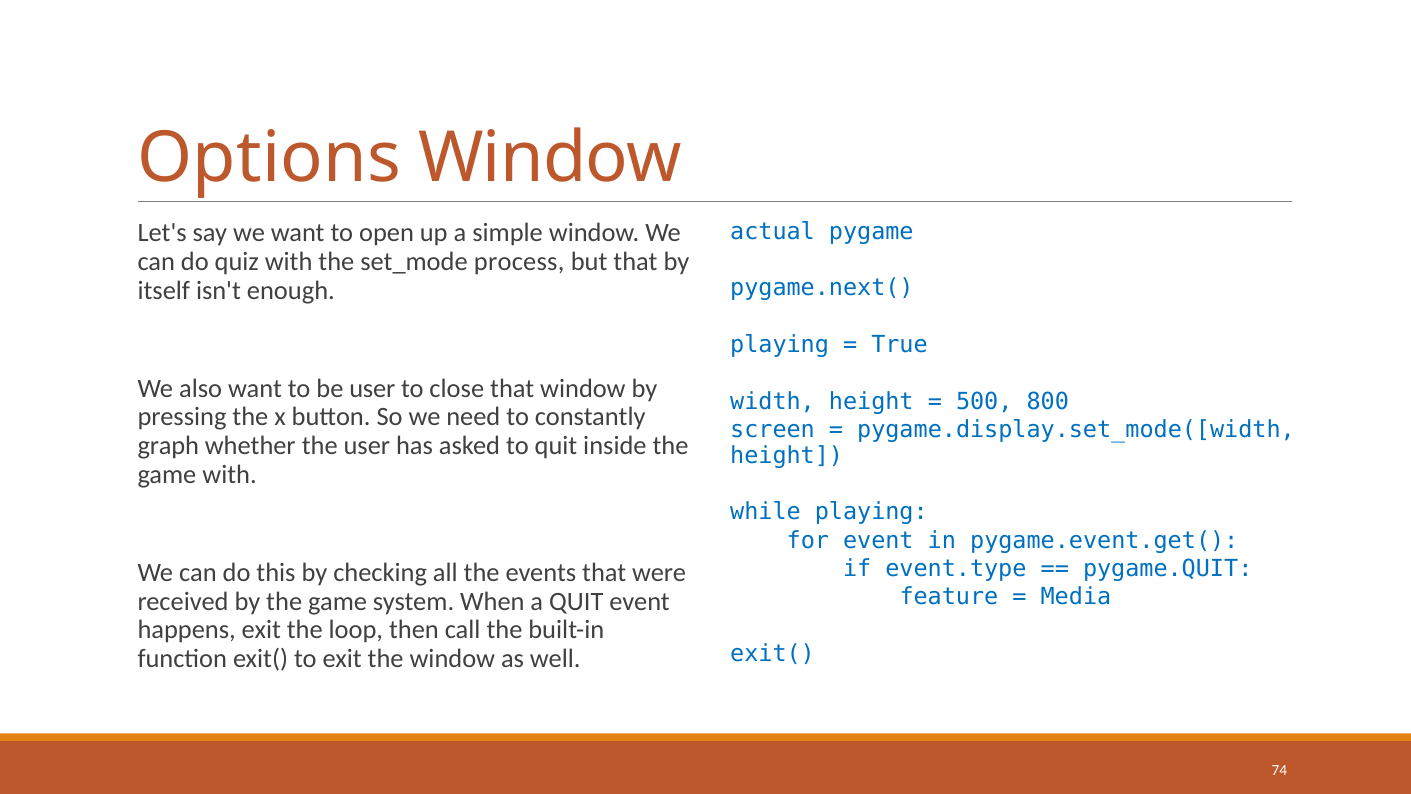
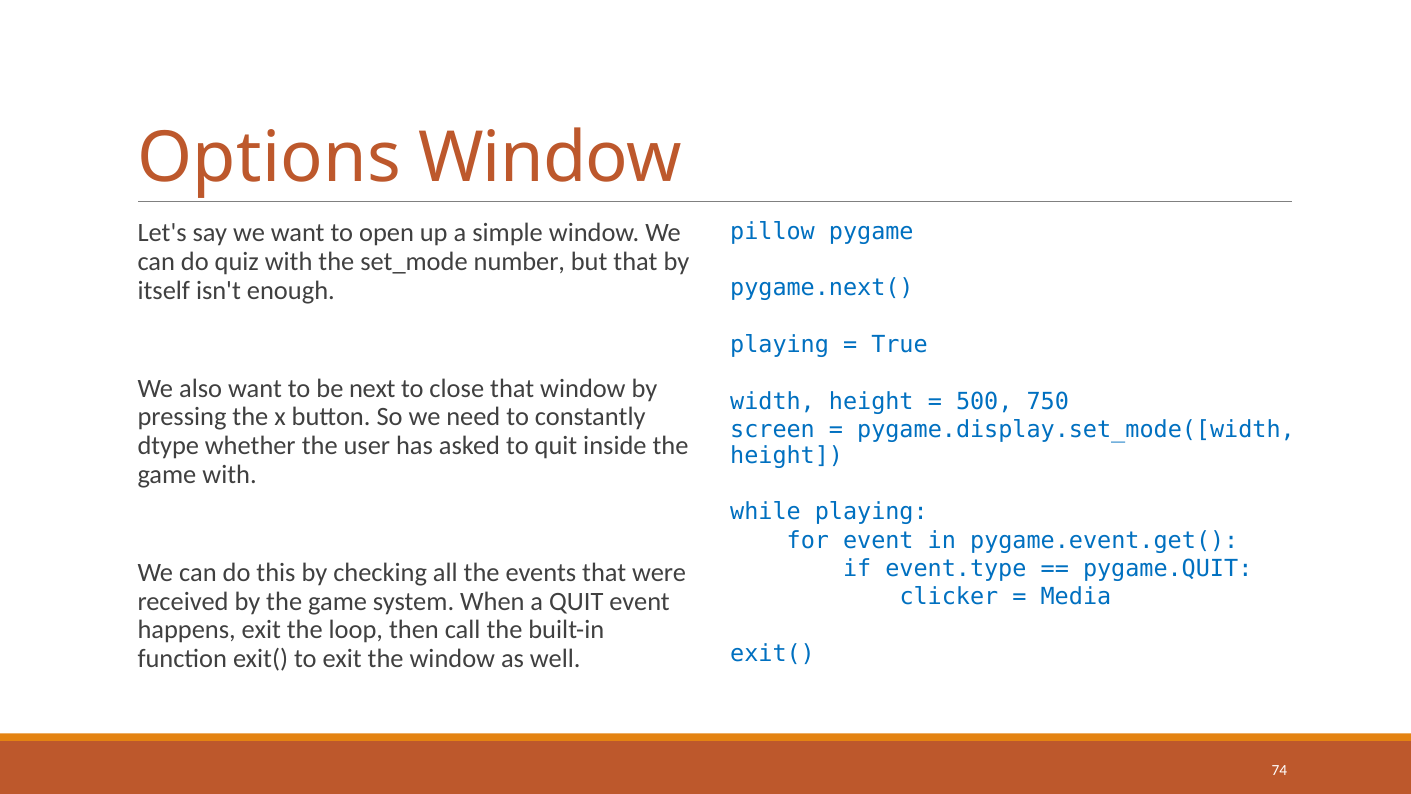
actual: actual -> pillow (773, 231)
process: process -> number (519, 262)
be user: user -> next (372, 388)
800: 800 -> 750 (1048, 401)
graph: graph -> dtype (168, 446)
feature: feature -> clicker (949, 597)
